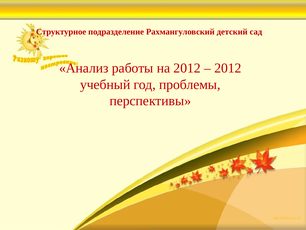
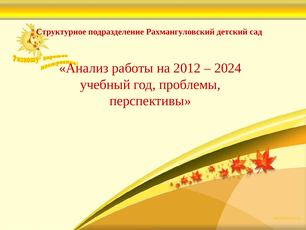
2012: 2012 -> 2024 (228, 68)
